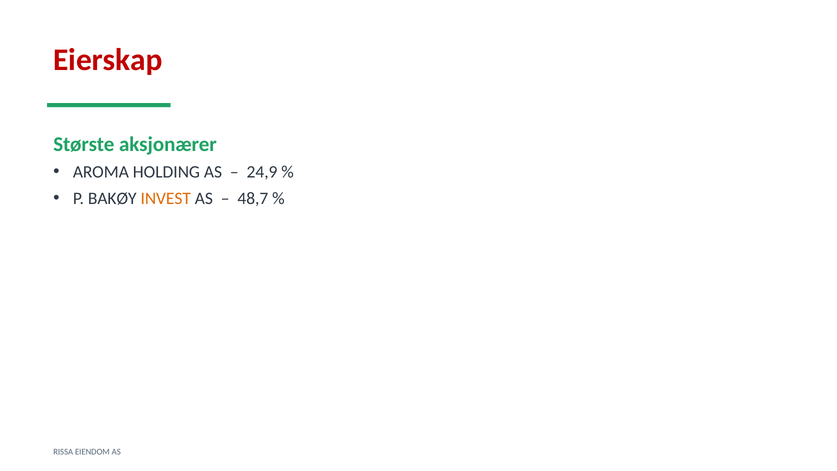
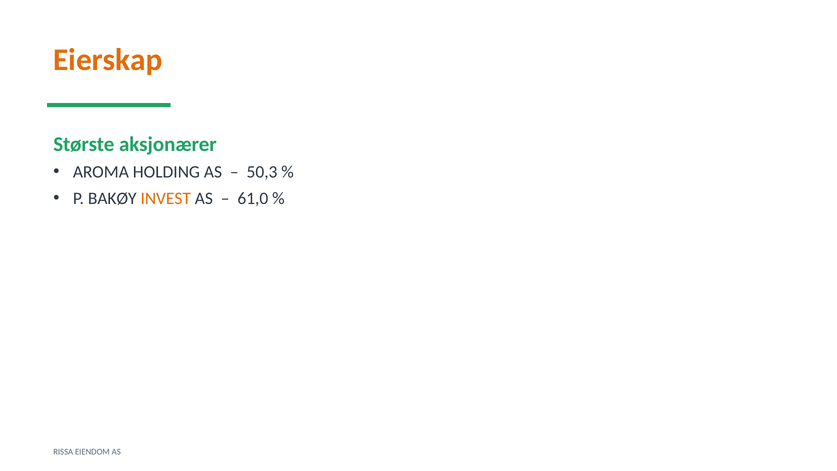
Eierskap colour: red -> orange (108, 60)
24,9: 24,9 -> 50,3 (262, 172)
48,7: 48,7 -> 61,0 (253, 198)
